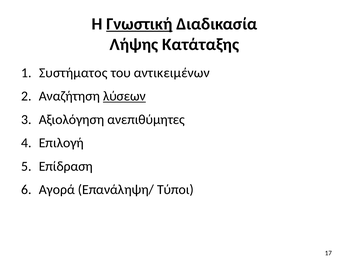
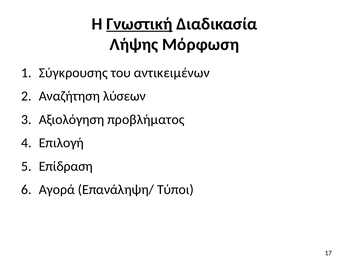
Κατάταξης: Κατάταξης -> Μόρφωση (201, 44)
Συστήματος: Συστήματος -> Σύγκρουσης (73, 73)
λύσεων underline: present -> none (124, 96)
ανεπιθύμητες: ανεπιθύμητες -> προβλήματος (146, 119)
